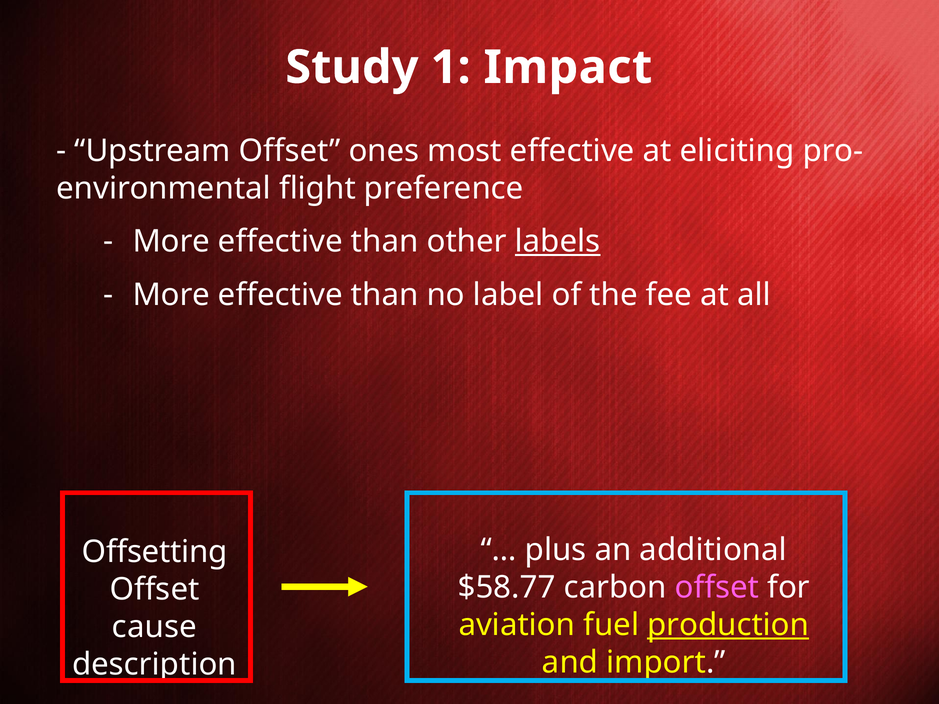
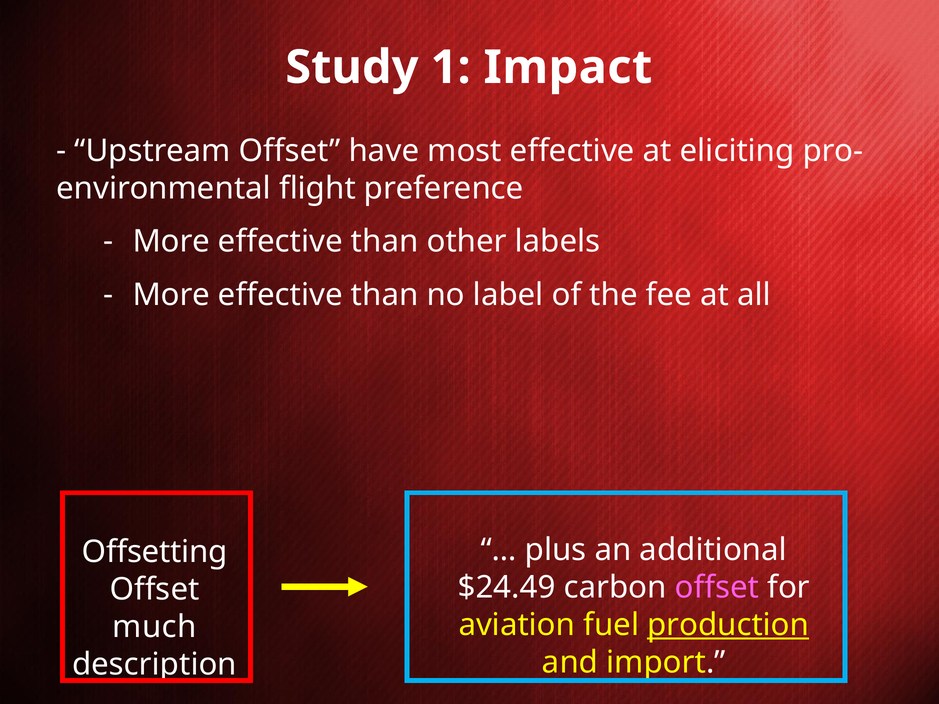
ones: ones -> have (384, 151)
labels underline: present -> none (558, 242)
$58.77: $58.77 -> $24.49 (507, 588)
cause: cause -> much (154, 627)
